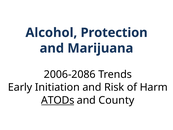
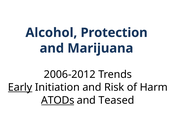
2006-2086: 2006-2086 -> 2006-2012 (70, 74)
Early underline: none -> present (20, 87)
County: County -> Teased (116, 100)
